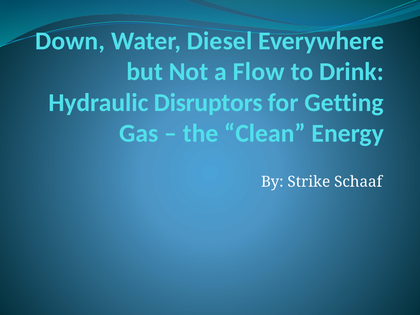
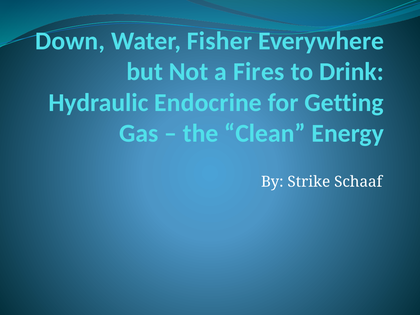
Diesel: Diesel -> Fisher (220, 41)
Flow: Flow -> Fires (259, 72)
Disruptors: Disruptors -> Endocrine (208, 103)
